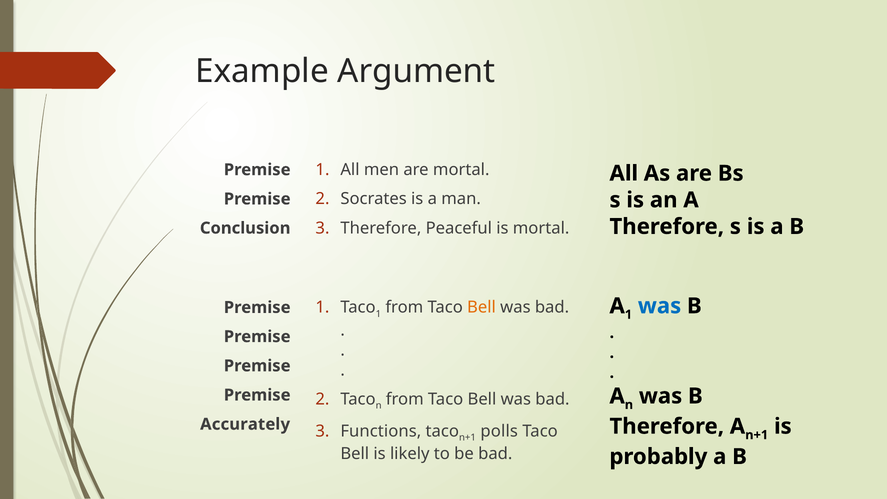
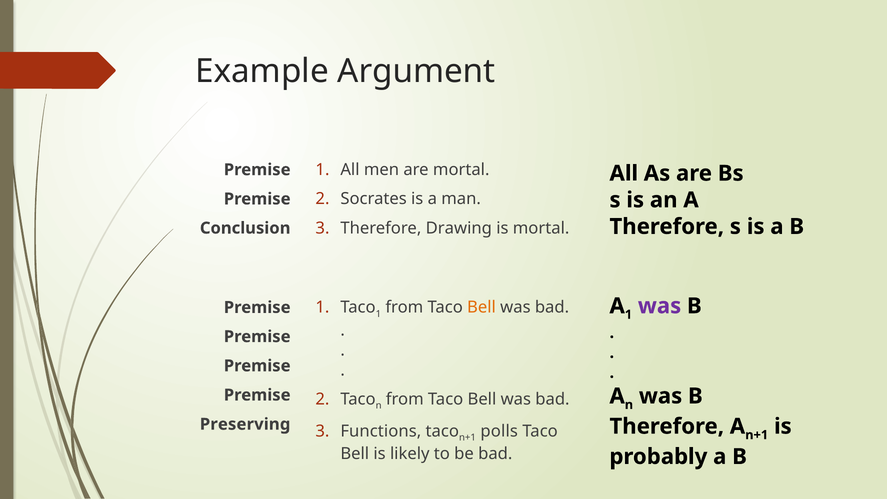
Peaceful: Peaceful -> Drawing (459, 228)
was colour: blue -> purple (660, 306)
Accurately: Accurately -> Preserving (245, 424)
